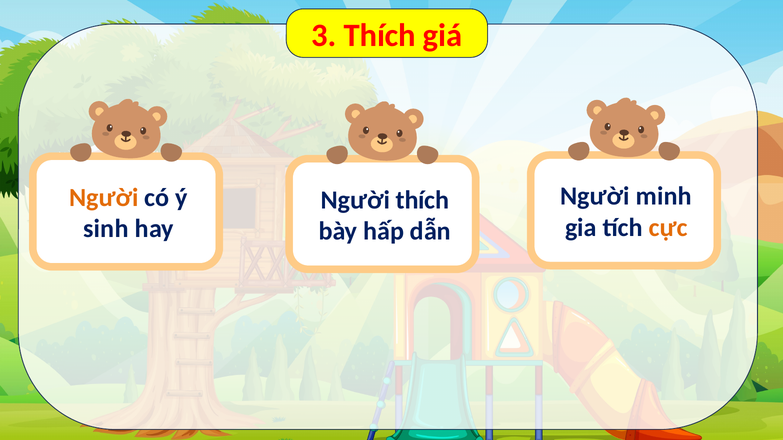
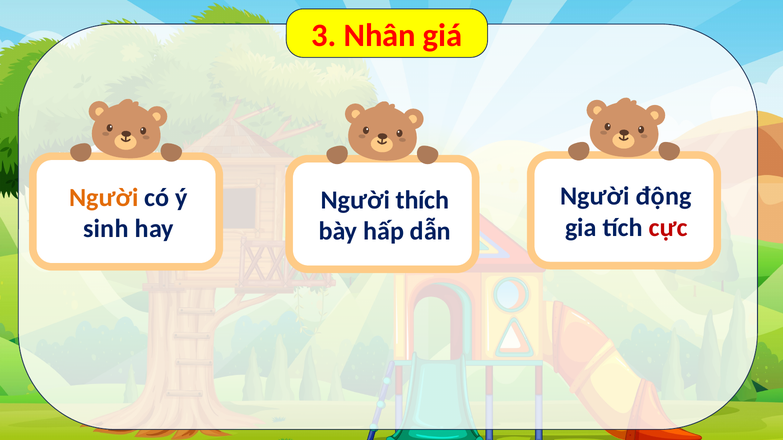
3 Thích: Thích -> Nhân (380, 35)
minh: minh -> động (664, 197)
cực colour: orange -> red (668, 228)
